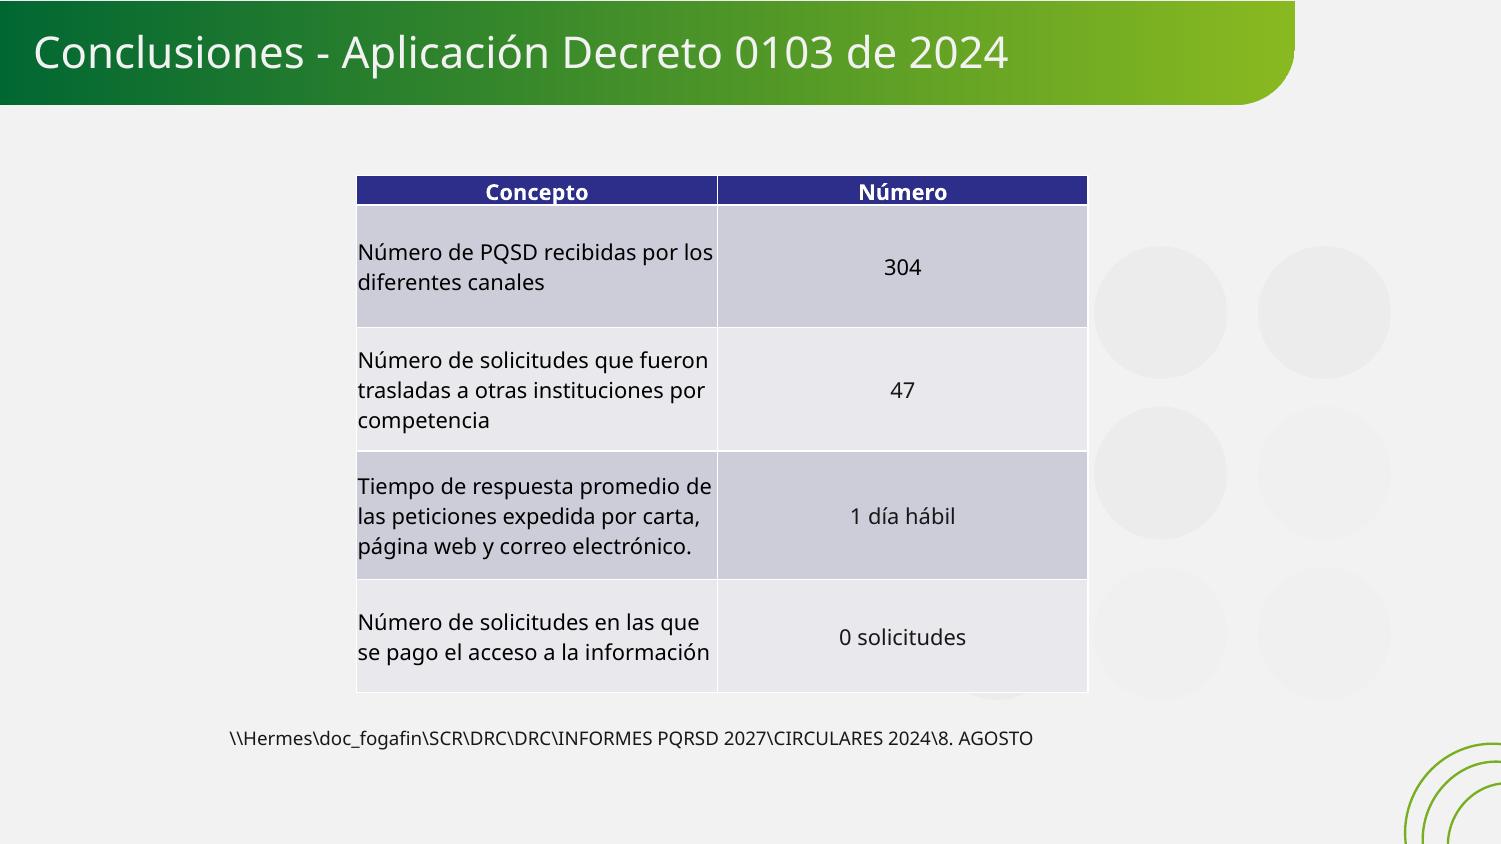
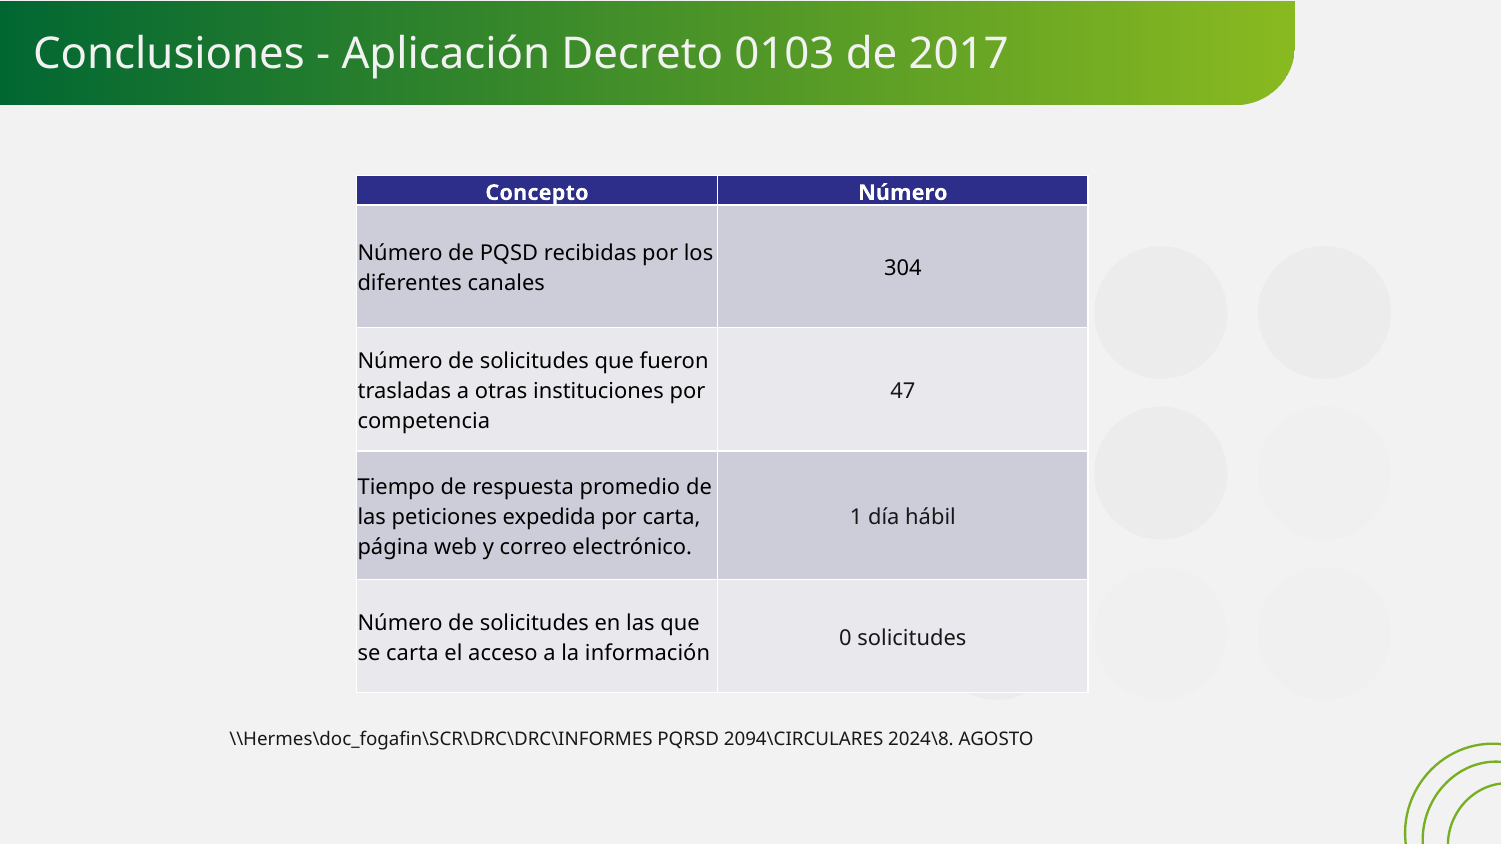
2024: 2024 -> 2017 (959, 54)
se pago: pago -> carta (412, 653)
2027\CIRCULARES: 2027\CIRCULARES -> 2094\CIRCULARES (804, 740)
